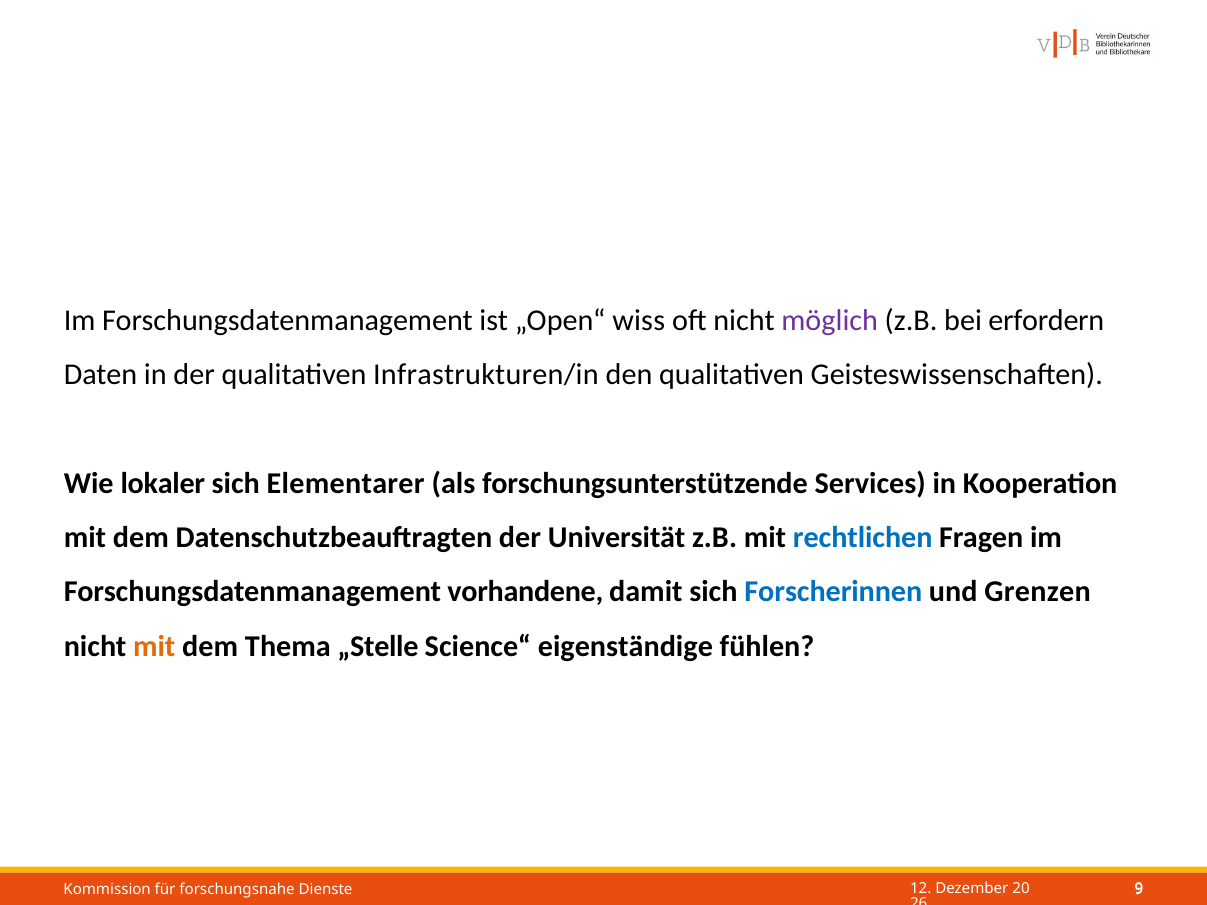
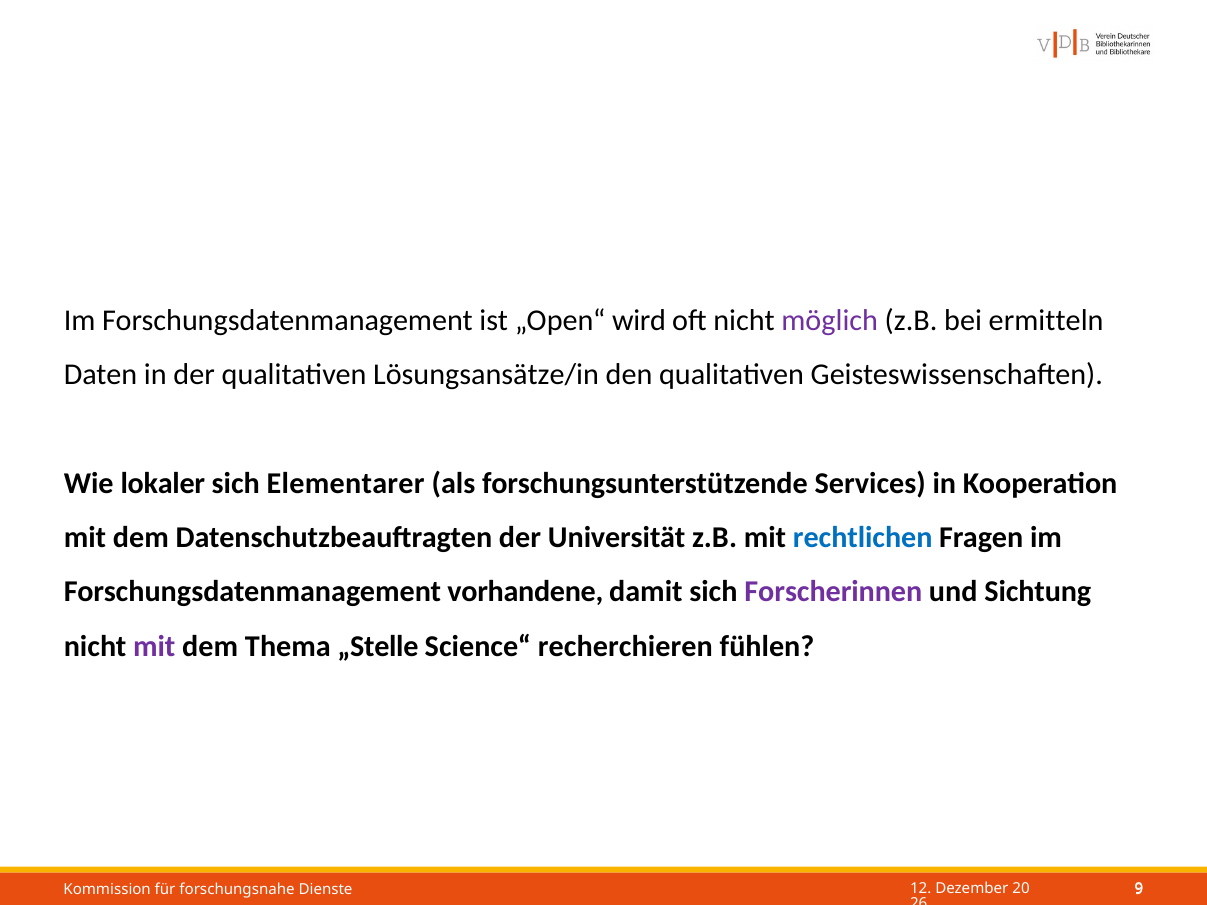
wiss: wiss -> wird (639, 320)
erfordern: erfordern -> ermitteln (1046, 320)
Infrastrukturen/in: Infrastrukturen/in -> Lösungsansätze/in (486, 375)
Forscherinnen colour: blue -> purple (833, 592)
Grenzen: Grenzen -> Sichtung (1038, 592)
mit colour: orange -> purple (154, 646)
eigenständige: eigenständige -> recherchieren (625, 646)
